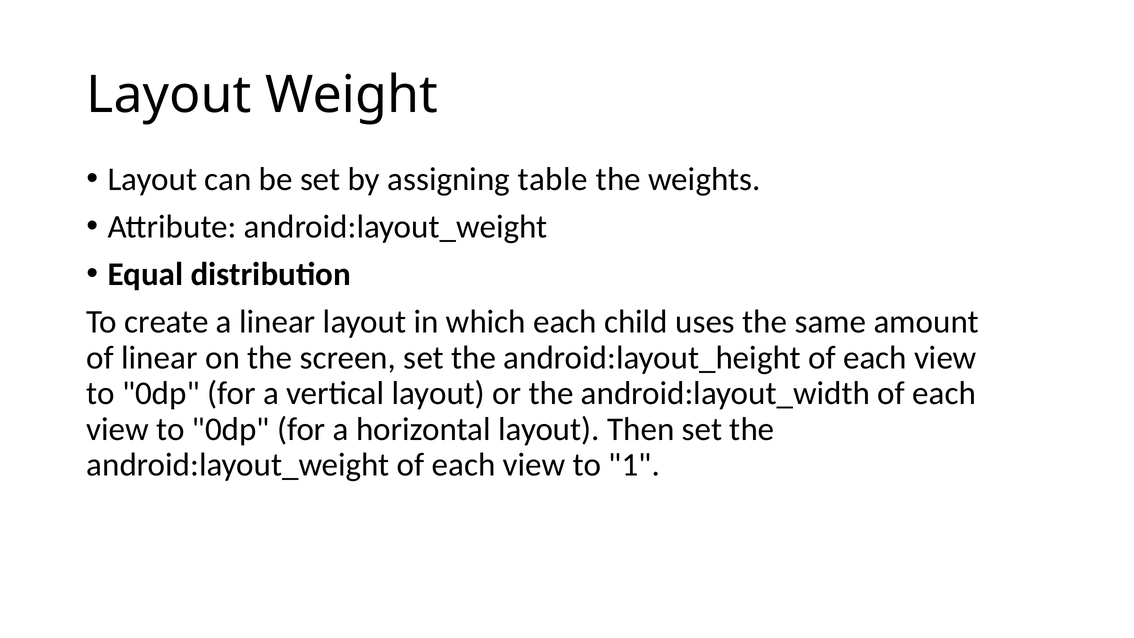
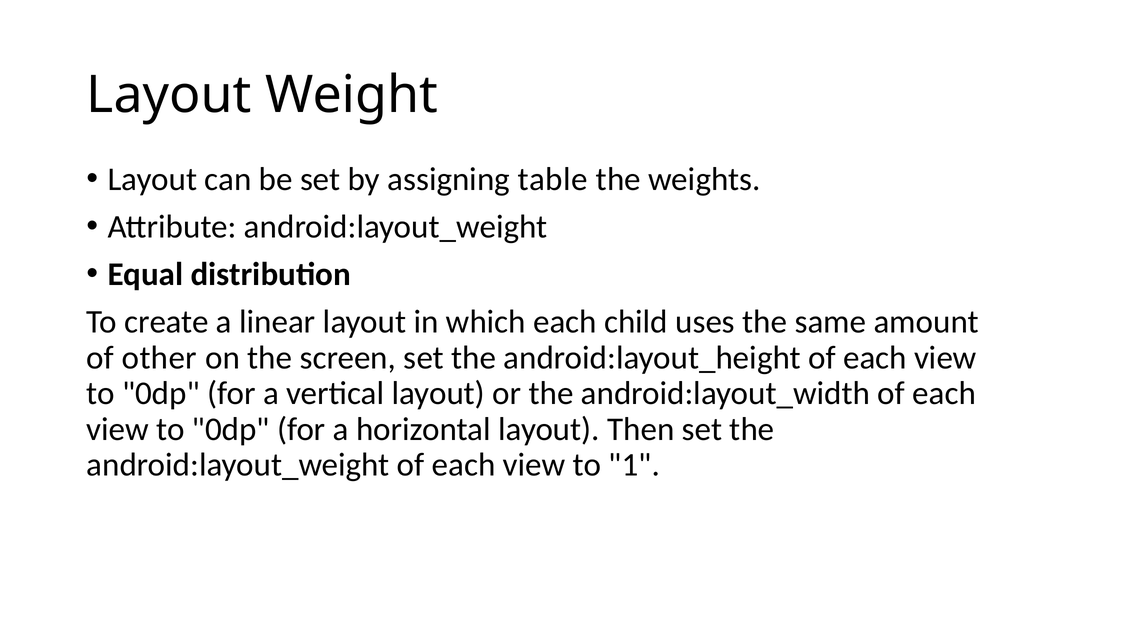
of linear: linear -> other (159, 358)
